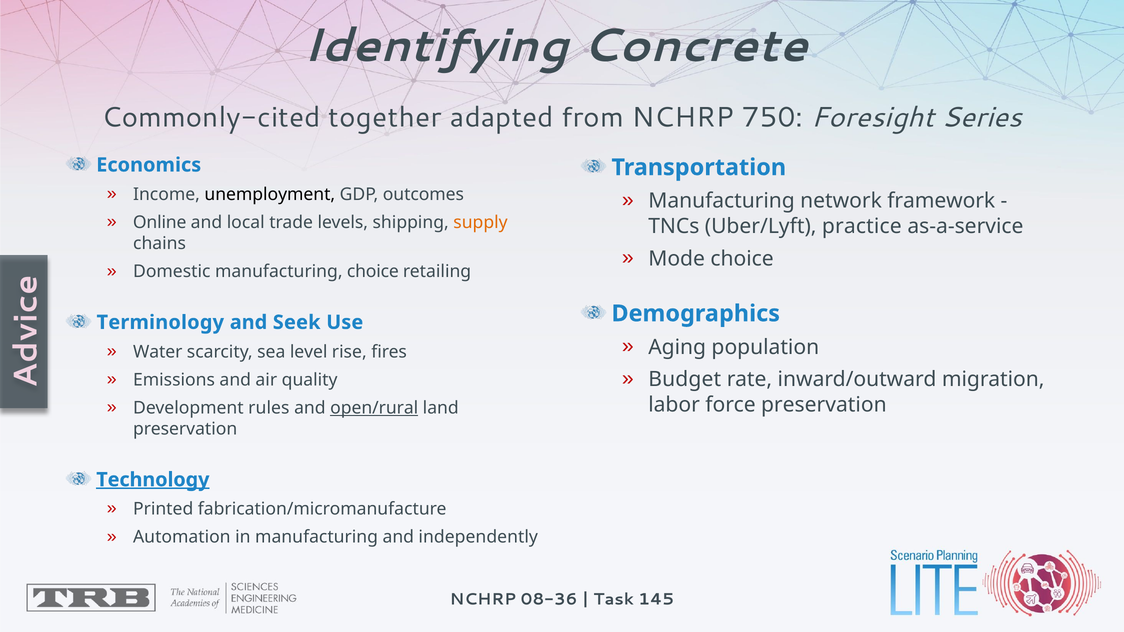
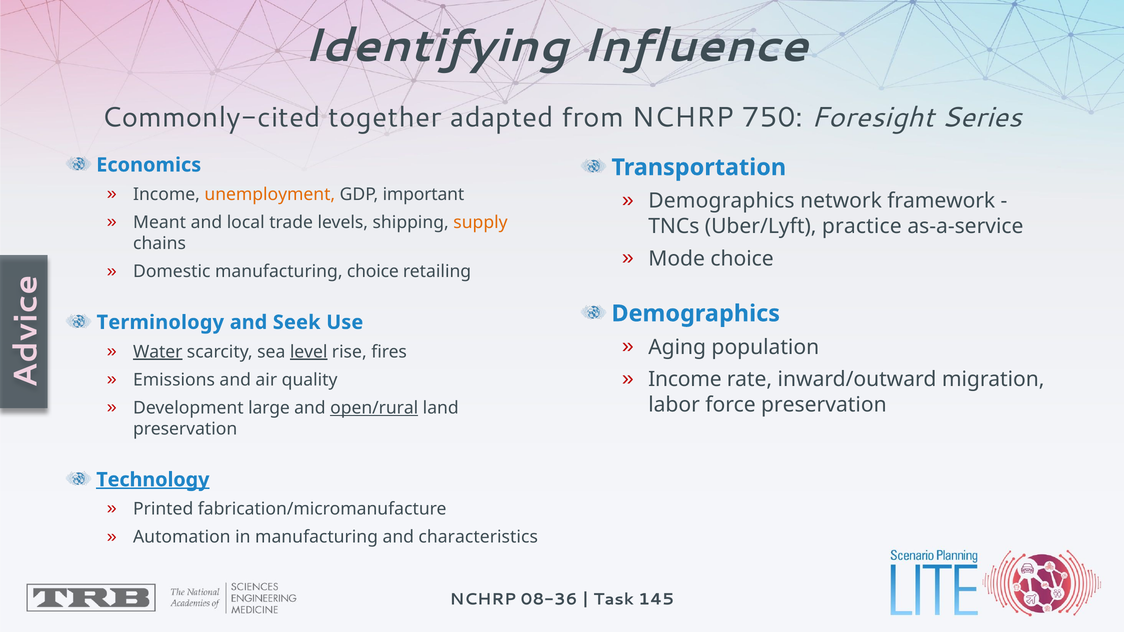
Concrete: Concrete -> Influence (695, 46)
unemployment colour: black -> orange (270, 194)
outcomes: outcomes -> important (423, 194)
Manufacturing: Manufacturing -> Demographics (721, 201)
Online: Online -> Meant (160, 223)
Water underline: none -> present (158, 352)
level underline: none -> present (309, 352)
Budget: Budget -> Income (685, 380)
rules: rules -> large (269, 408)
independently: independently -> characteristics (478, 537)
